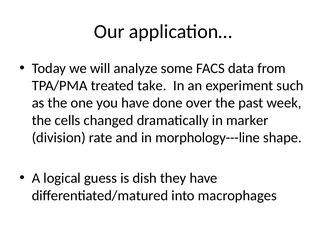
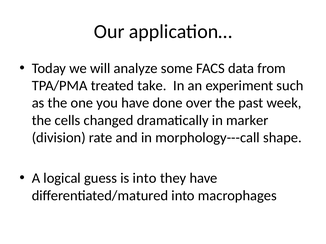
morphology---line: morphology---line -> morphology---call (208, 138)
is dish: dish -> into (145, 179)
